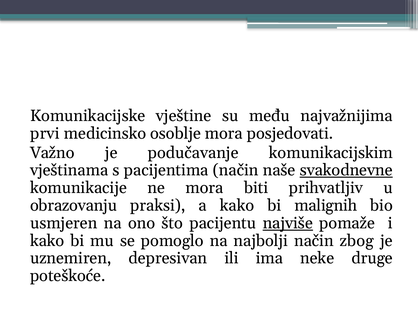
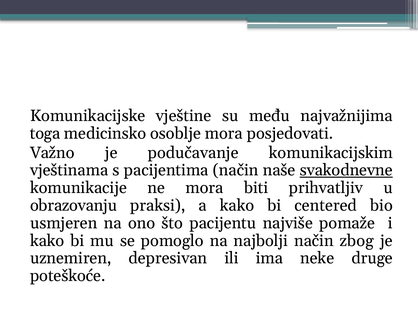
prvi: prvi -> toga (45, 133)
malignih: malignih -> centered (326, 205)
najviše underline: present -> none (288, 223)
